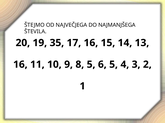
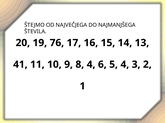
35: 35 -> 76 (57, 43)
16: 16 -> 41 (20, 65)
8 5: 5 -> 4 (91, 65)
